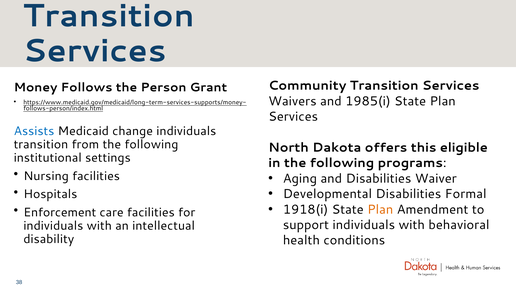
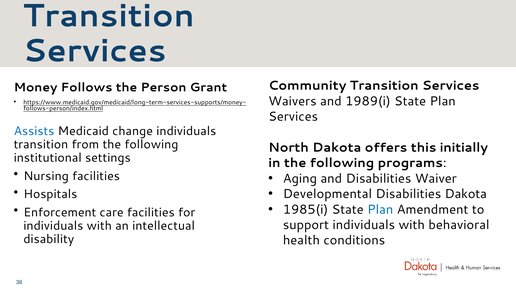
1985(i: 1985(i -> 1989(i (368, 101)
eligible: eligible -> initially (464, 148)
Disabilities Formal: Formal -> Dakota (466, 194)
1918(i: 1918(i -> 1985(i (306, 210)
Plan colour: orange -> blue (380, 210)
